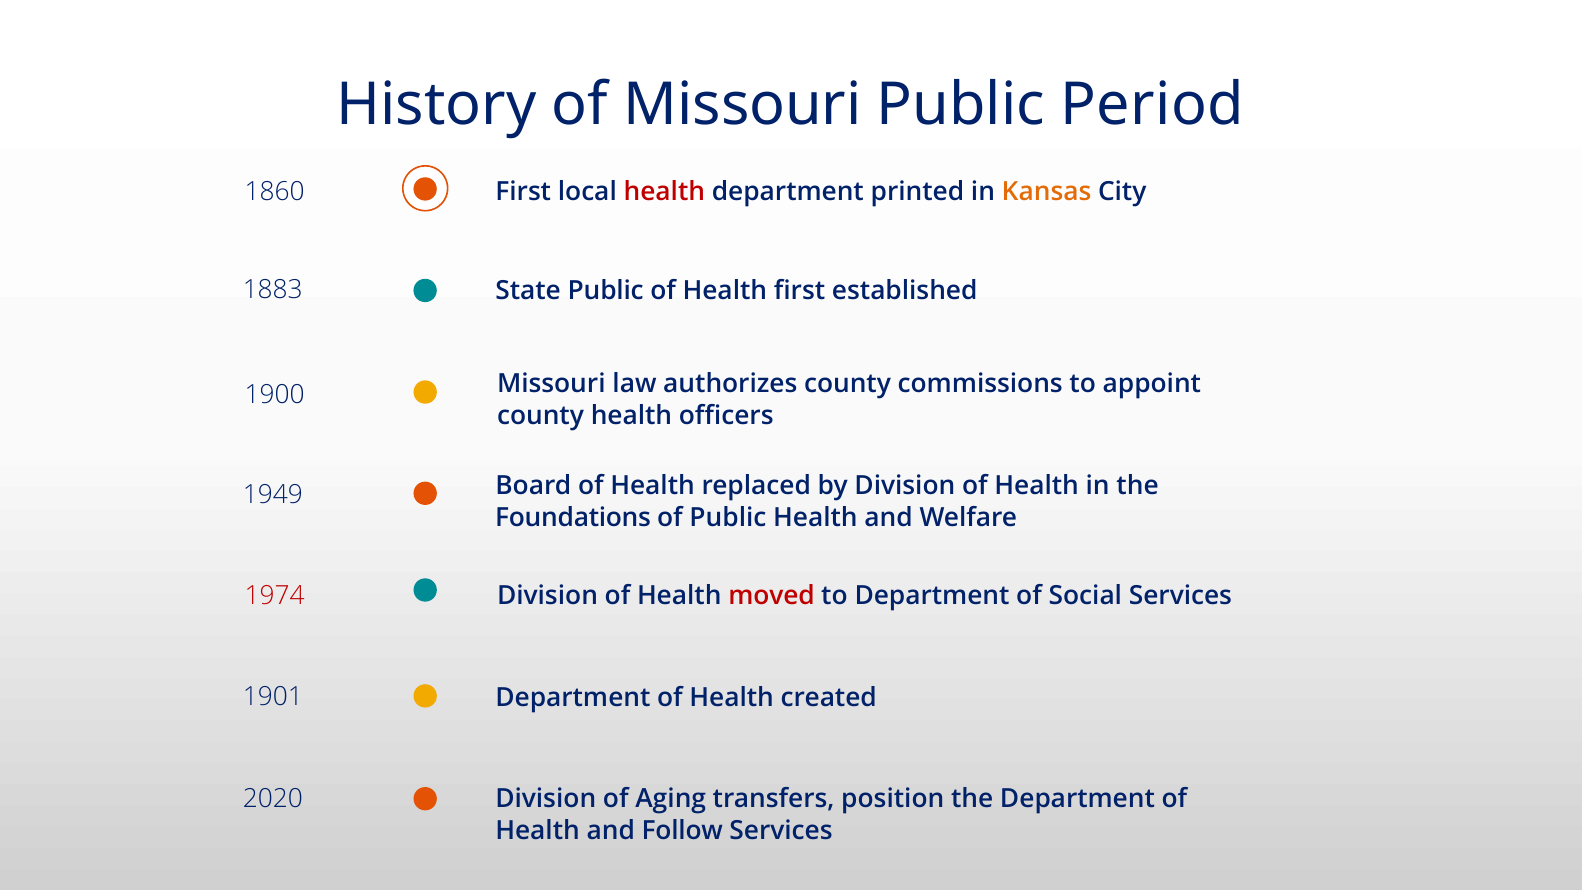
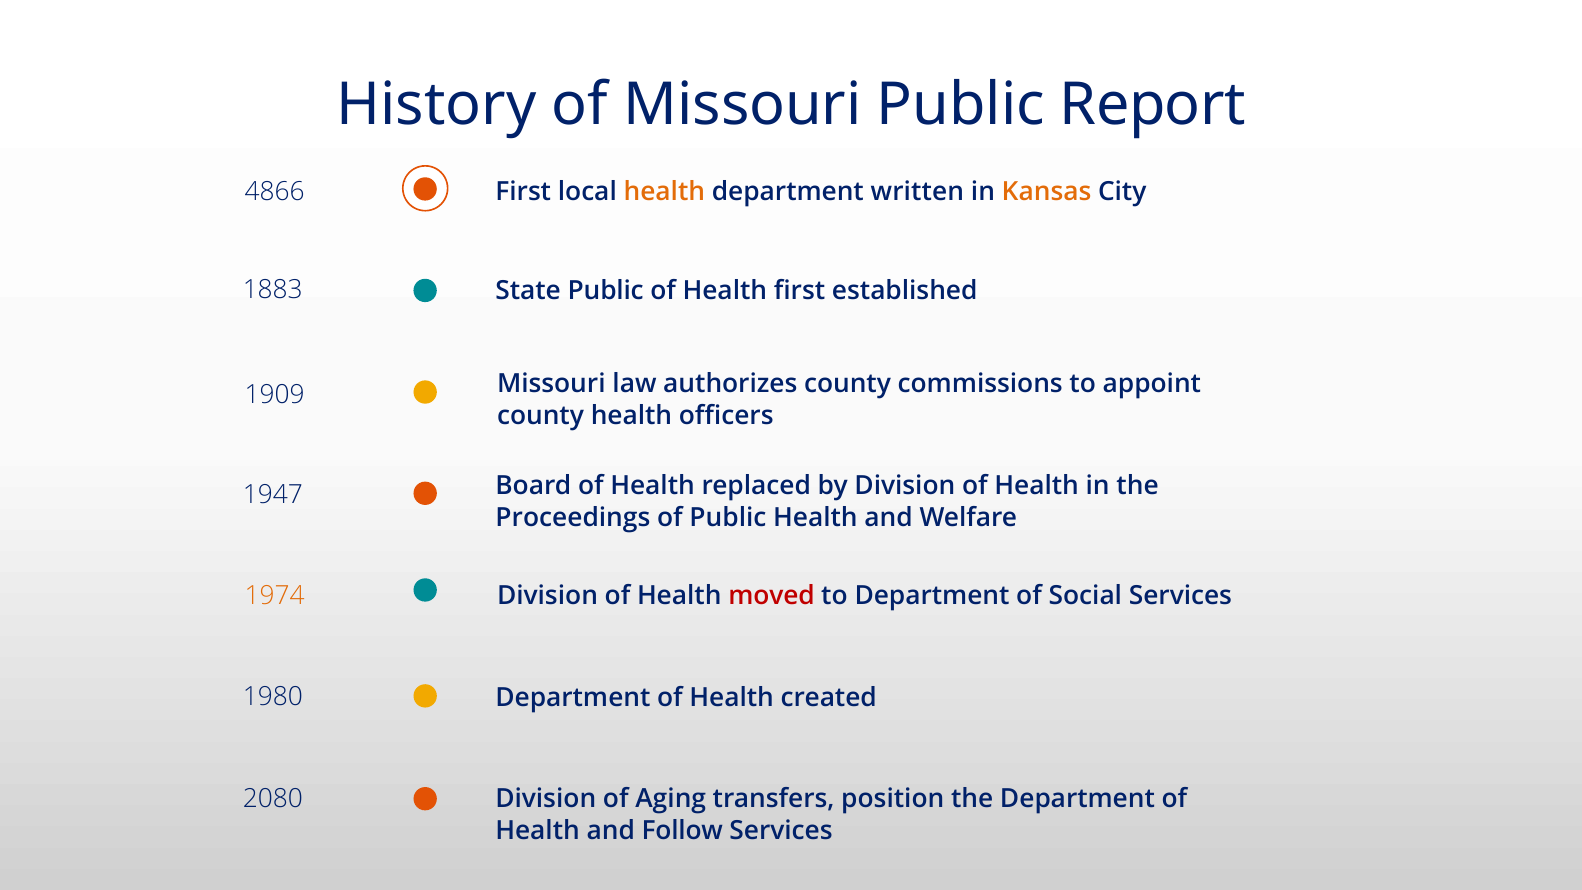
Period: Period -> Report (1153, 105)
1860: 1860 -> 4866 (275, 192)
health colour: red -> orange (664, 192)
printed: printed -> written (917, 192)
1900: 1900 -> 1909 (275, 395)
1949: 1949 -> 1947 (273, 494)
Foundations: Foundations -> Proceedings (573, 517)
1974 colour: red -> orange (275, 596)
1901: 1901 -> 1980 (273, 697)
2020: 2020 -> 2080 (273, 799)
